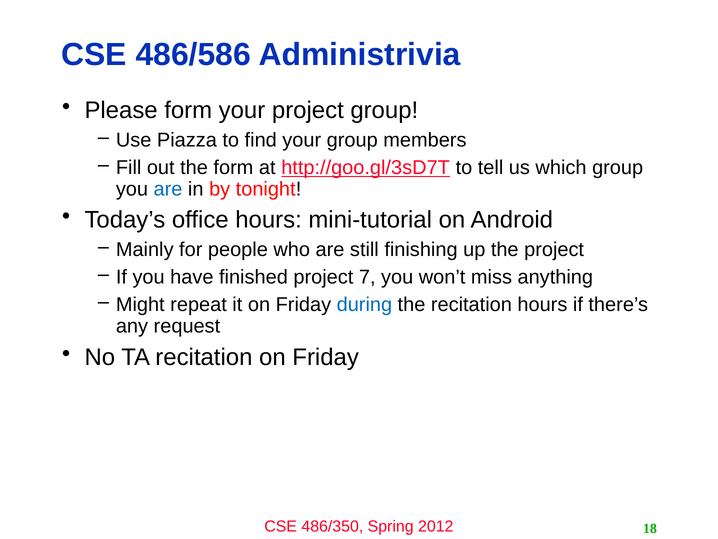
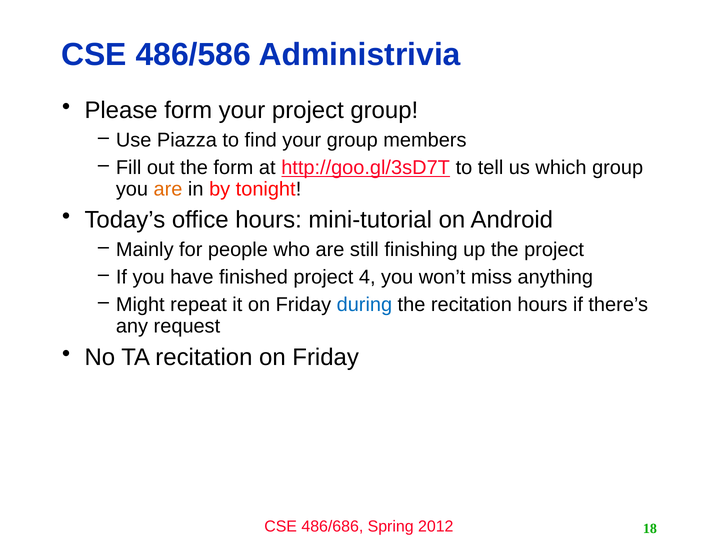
are colour: blue -> orange (168, 189)
7: 7 -> 4 (367, 277)
486/350: 486/350 -> 486/686 (332, 526)
